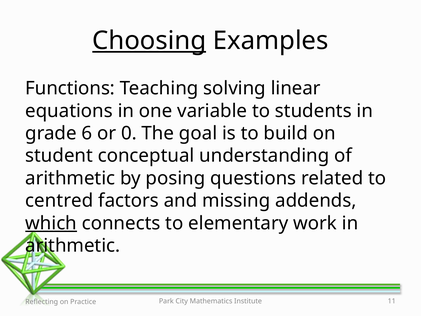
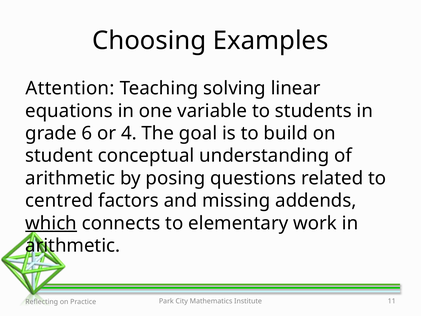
Choosing underline: present -> none (149, 41)
Functions: Functions -> Attention (70, 88)
0: 0 -> 4 (129, 133)
